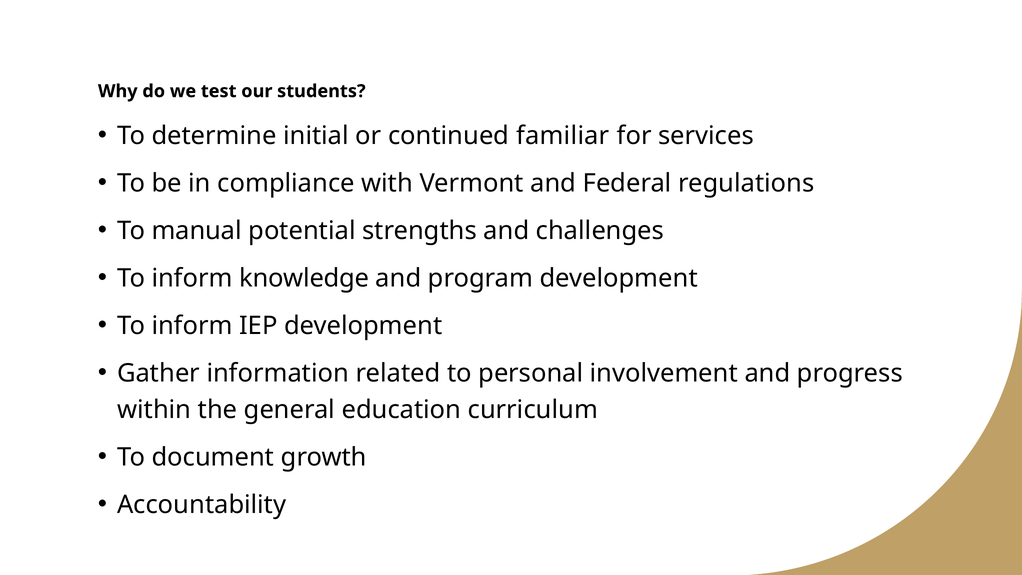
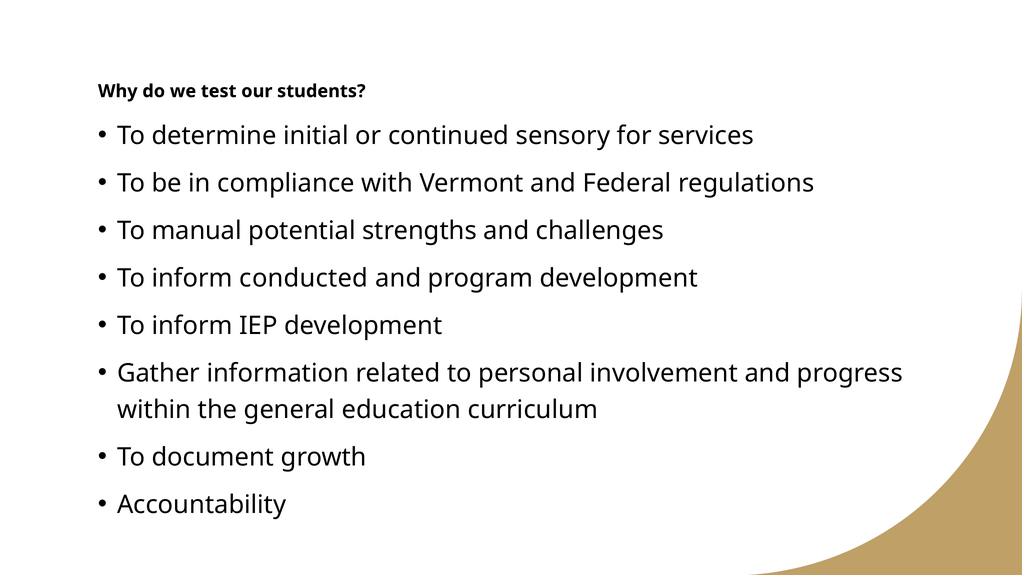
familiar: familiar -> sensory (563, 136)
knowledge: knowledge -> conducted (304, 278)
